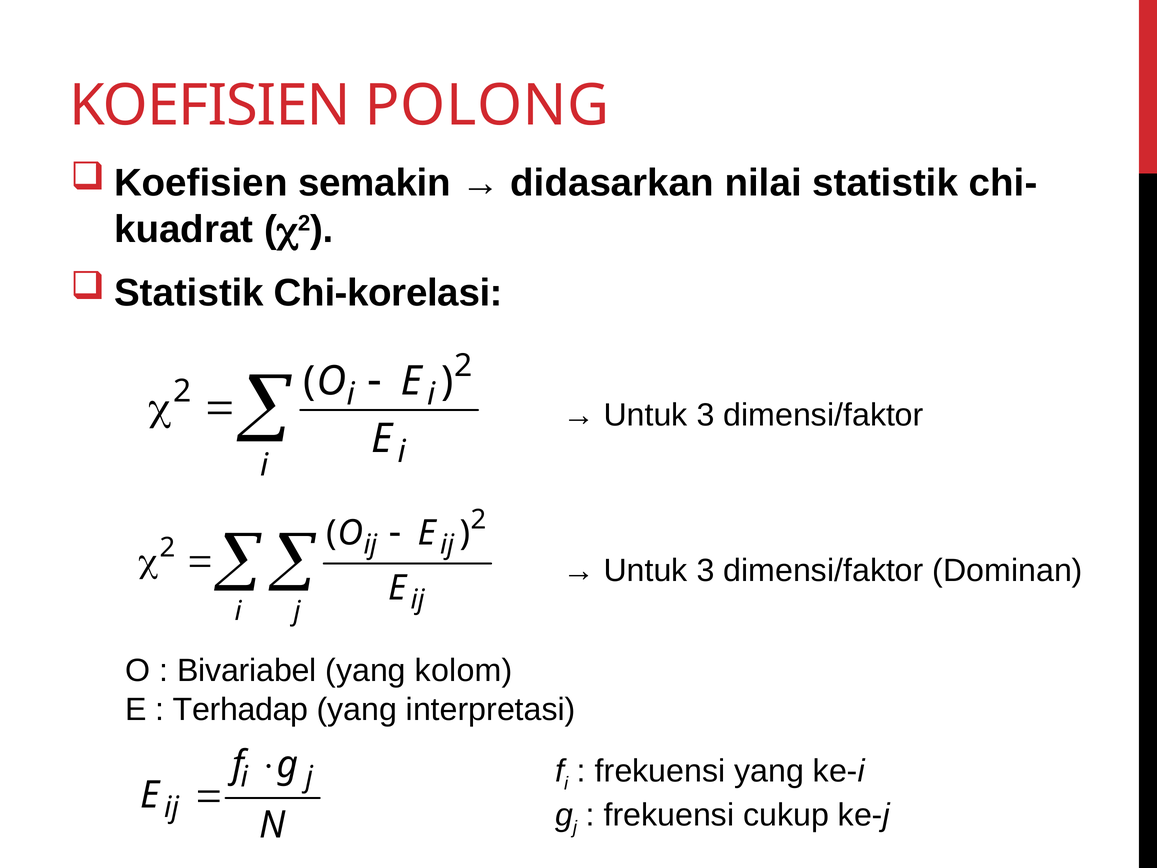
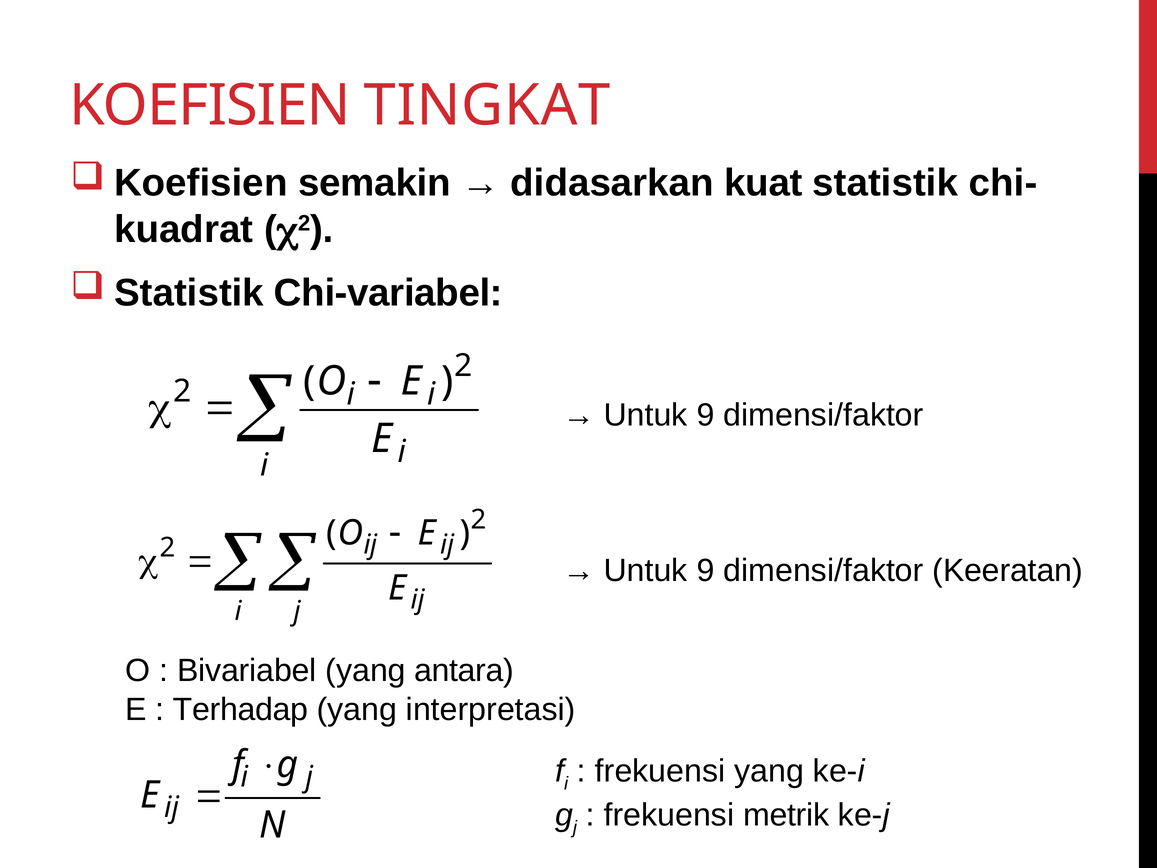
POLONG: POLONG -> TINGKAT (487, 106)
nilai: nilai -> kuat (763, 183)
Chi-korelasi: Chi-korelasi -> Chi-variabel (388, 293)
3: 3 -> 9 (705, 415)
3: 3 -> 9 (705, 570)
Dominan: Dominan -> Keeratan (1008, 570)
kolom: kolom -> antara (464, 671)
cukup: cukup -> metrik (786, 815)
